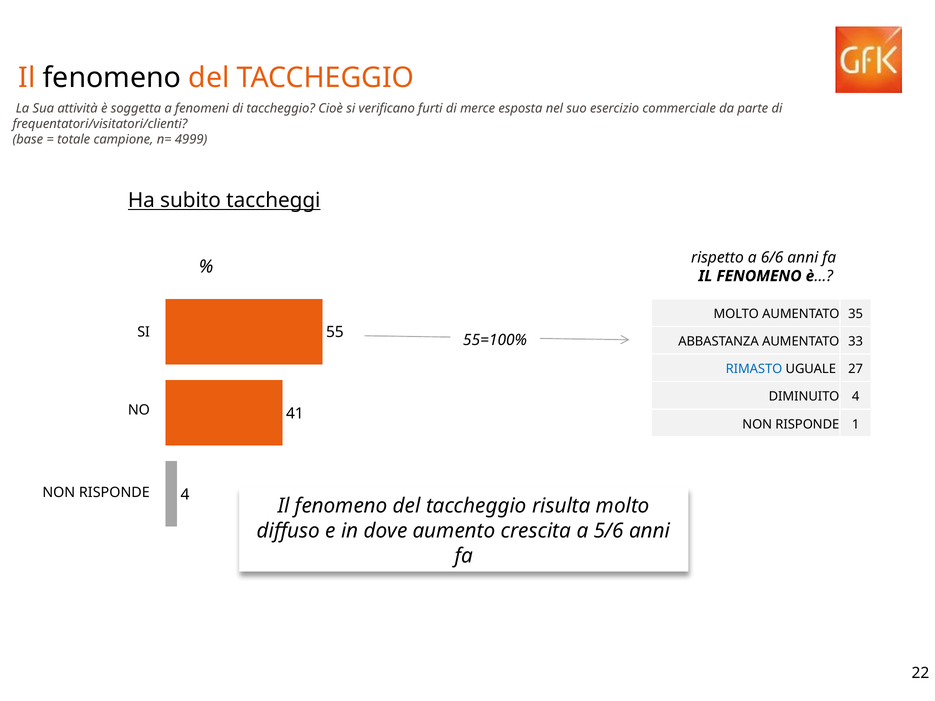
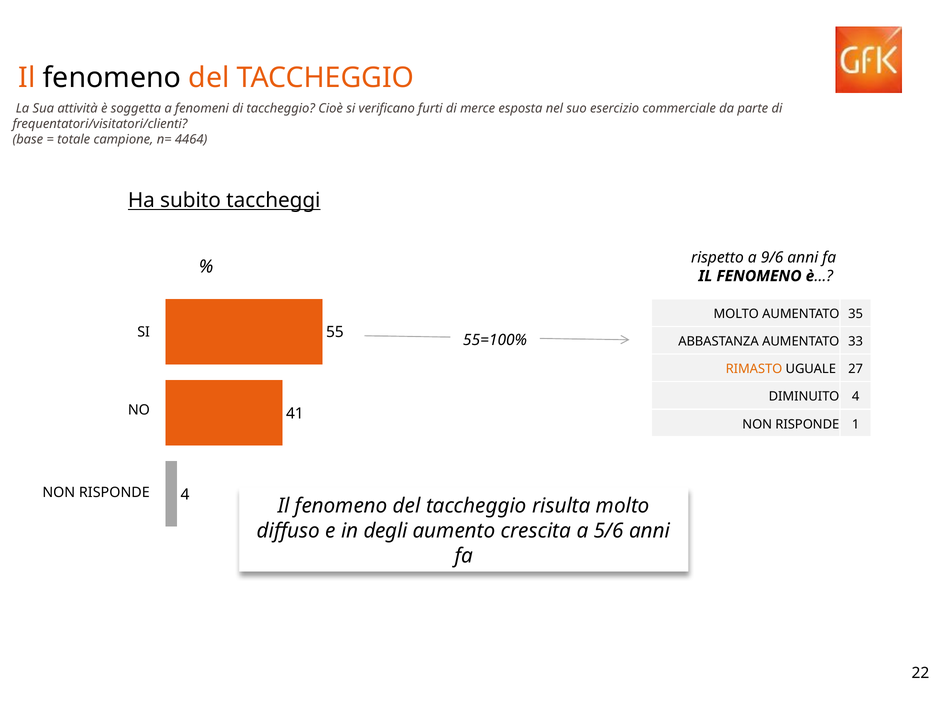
4999: 4999 -> 4464 (191, 140)
6/6: 6/6 -> 9/6 (772, 257)
RIMASTO colour: blue -> orange (754, 369)
dove: dove -> degli (386, 531)
